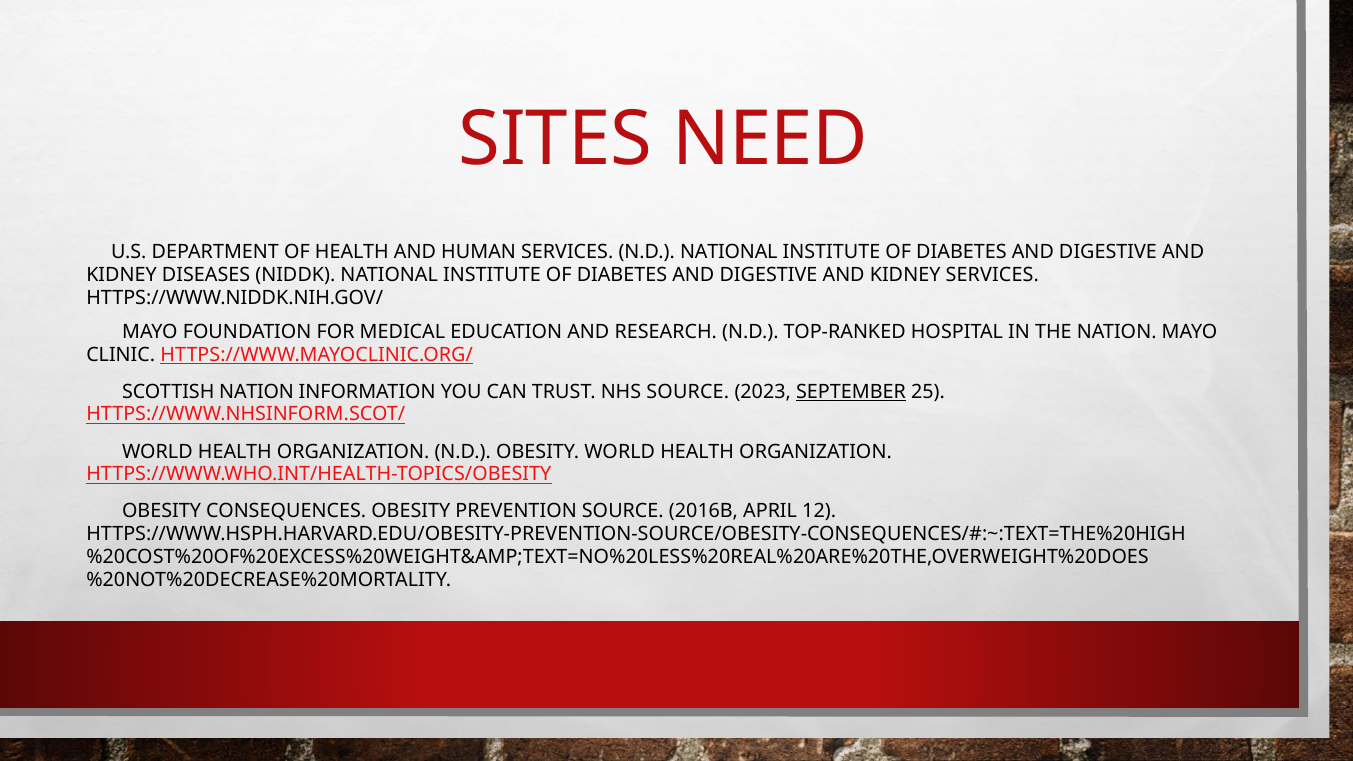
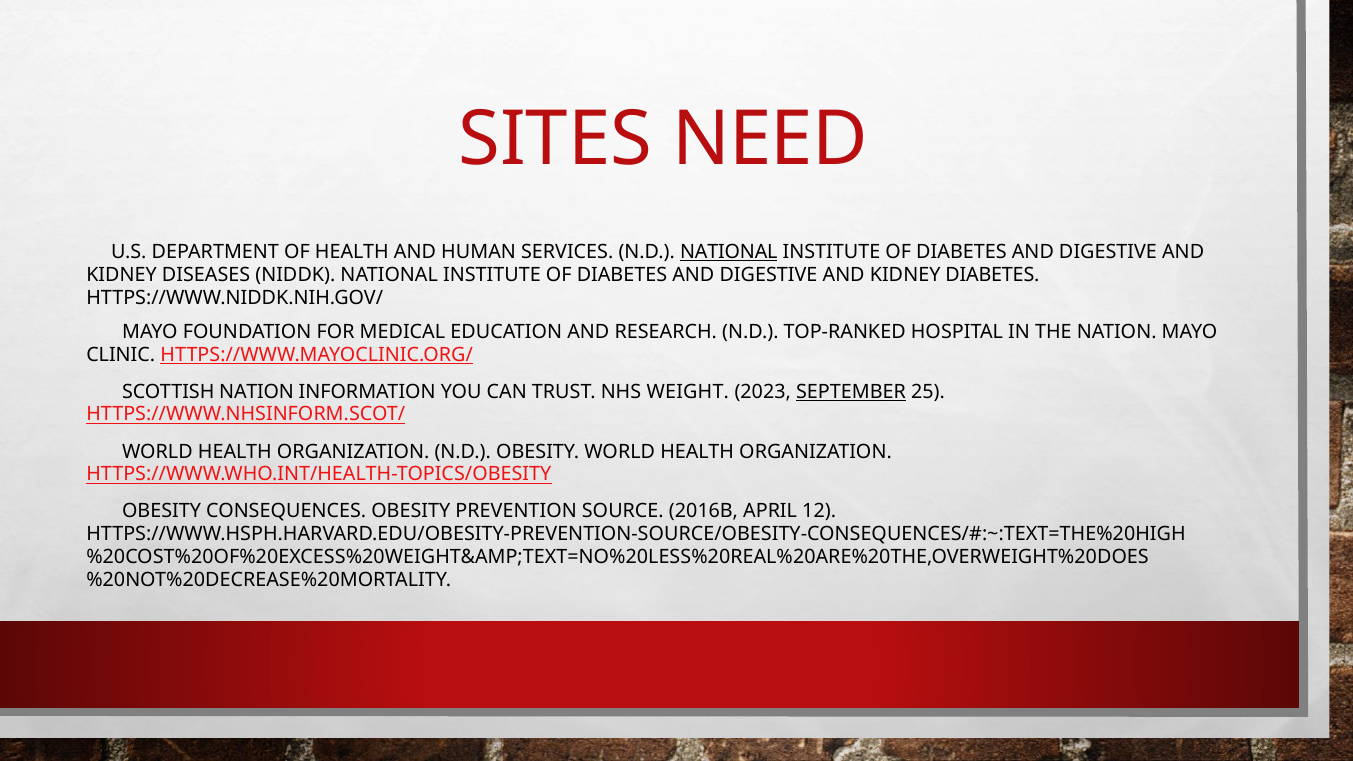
NATIONAL underline: none -> present (729, 252)
KIDNEY SERVICES: SERVICES -> DIABETES (992, 275)
NHS SOURCE: SOURCE -> WEIGHT (688, 392)
